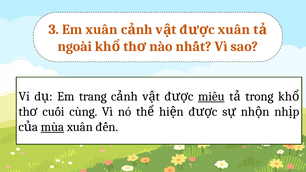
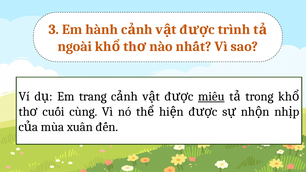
Em xuân: xuân -> hành (102, 30)
xuân: xuân -> trình (234, 30)
mùa underline: present -> none (52, 127)
